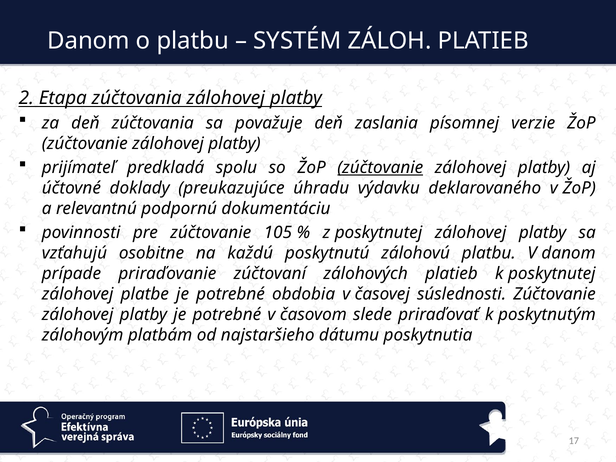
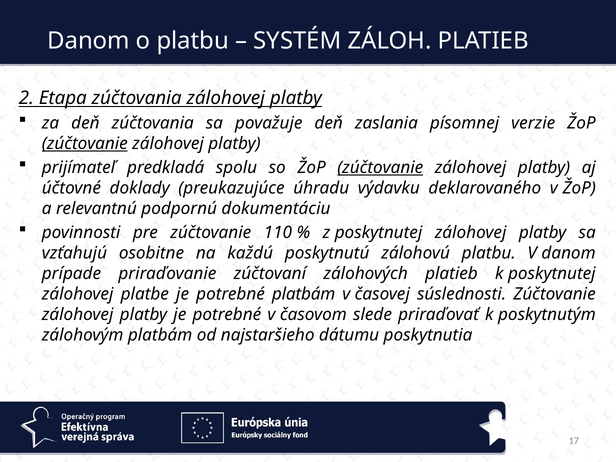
zúčtovanie underline: none -> present (85, 144)
105: 105 -> 110 (278, 233)
potrebné obdobia: obdobia -> platbám (304, 294)
